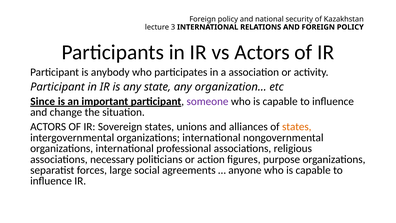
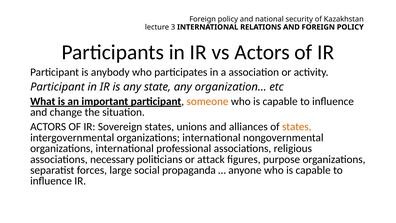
Since: Since -> What (43, 101)
someone colour: purple -> orange (208, 101)
action: action -> attack (211, 159)
agreements: agreements -> propaganda (189, 170)
